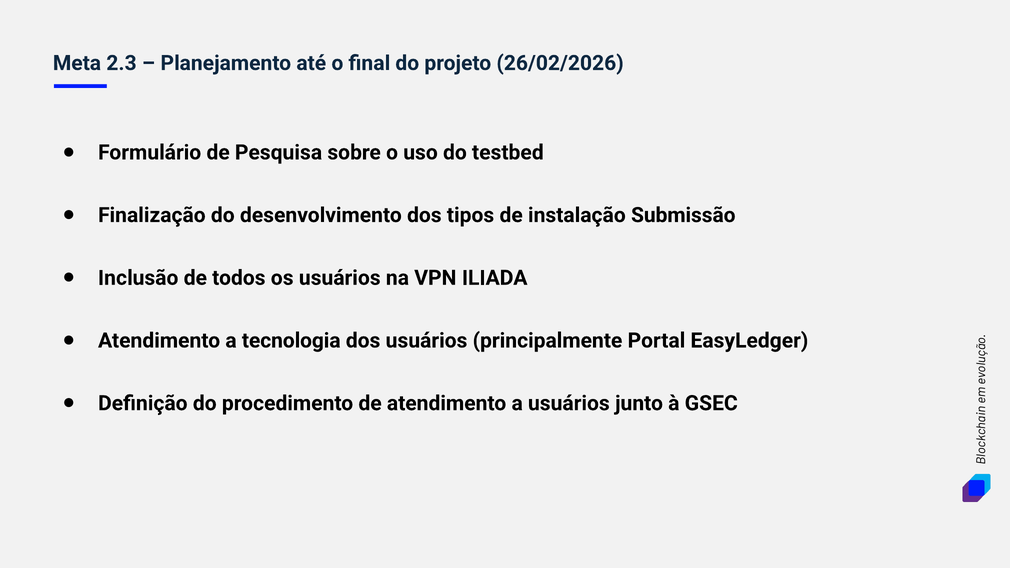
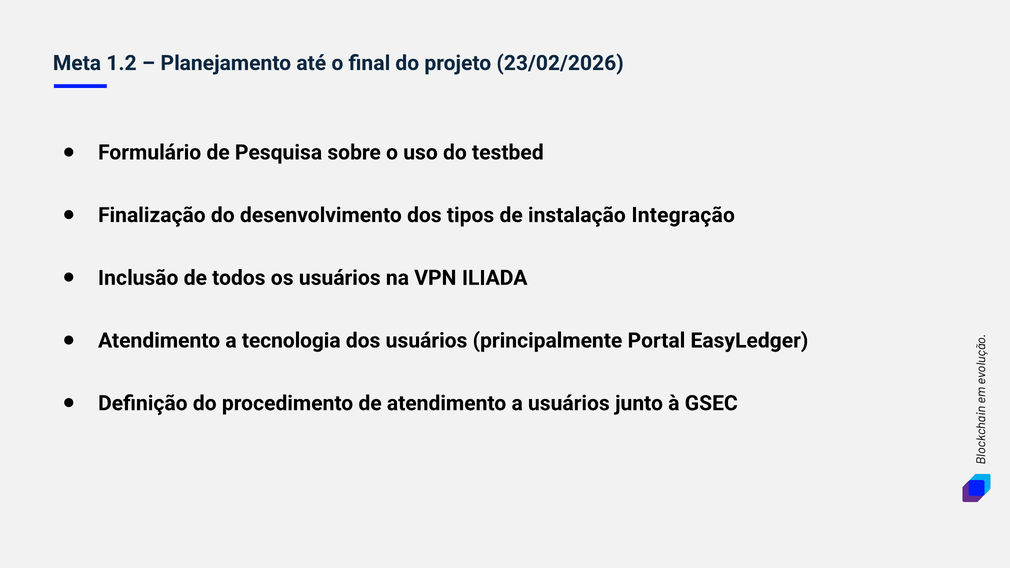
2.3: 2.3 -> 1.2 (121, 63)
26/02/2026: 26/02/2026 -> 23/02/2026 (560, 63)
Submissão: Submissão -> Integração (683, 215)
